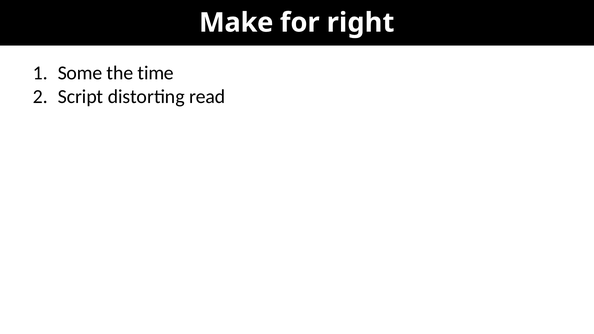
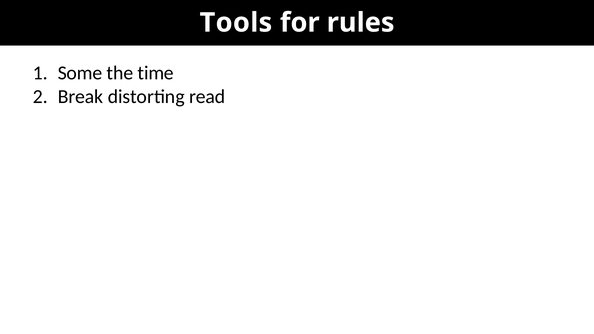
Make: Make -> Tools (236, 23)
right: right -> rules (361, 23)
Script: Script -> Break (81, 97)
